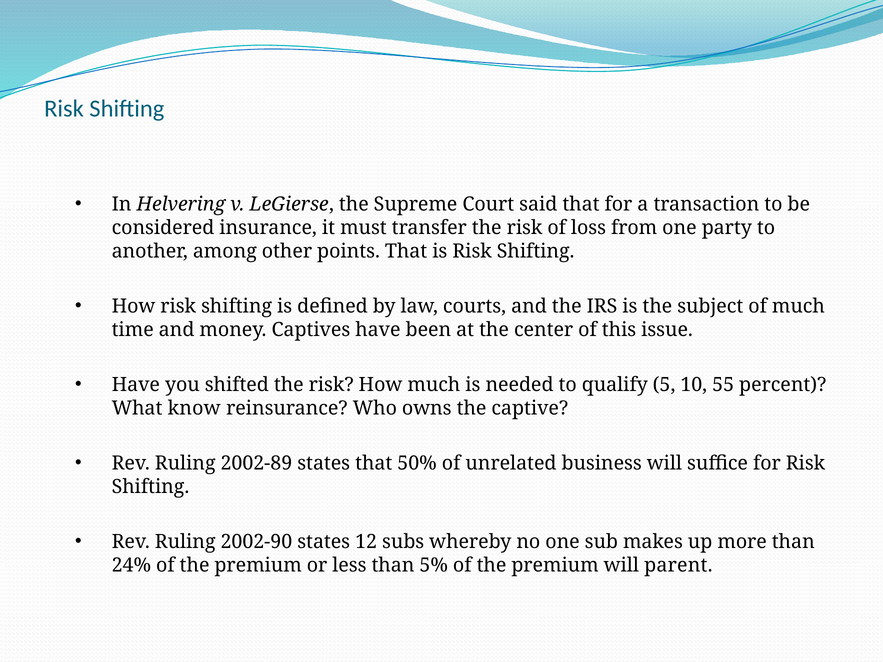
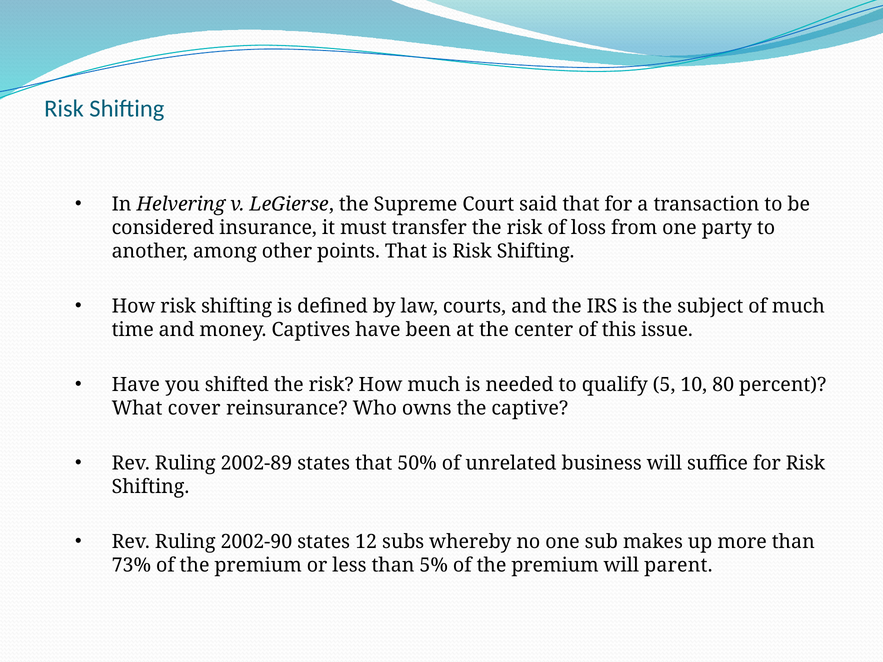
55: 55 -> 80 (723, 385)
know: know -> cover (194, 408)
24%: 24% -> 73% (131, 565)
